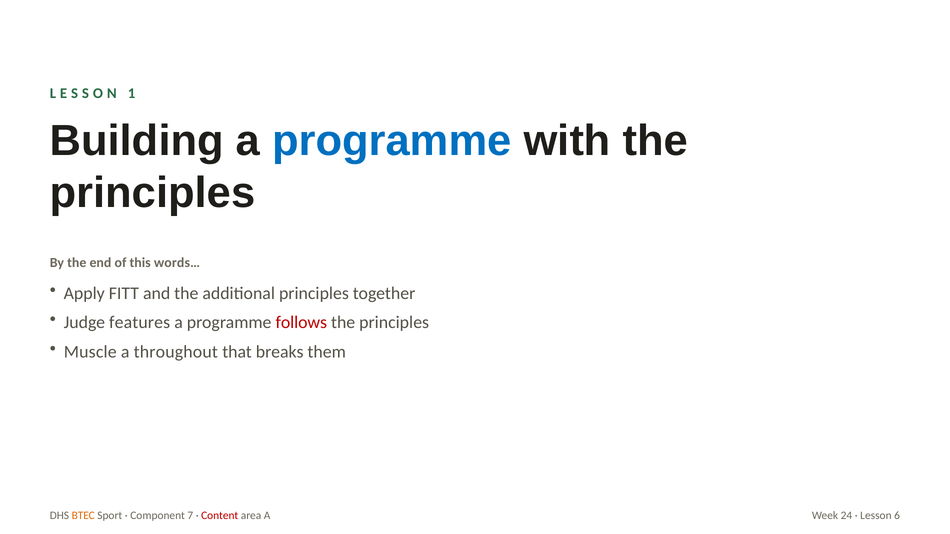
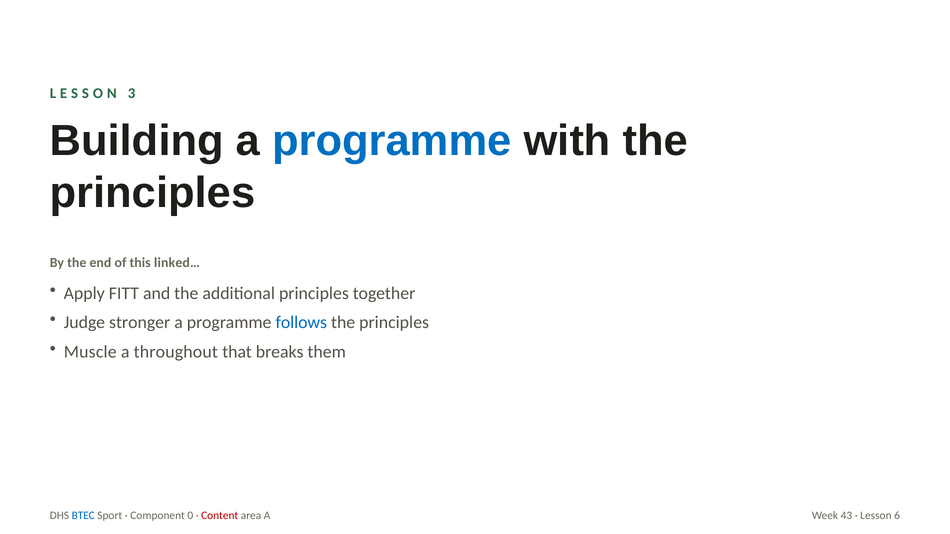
1: 1 -> 3 (132, 94)
words…: words… -> linked… (177, 263)
features: features -> stronger (140, 323)
follows colour: red -> blue (301, 323)
BTEC colour: orange -> blue (83, 516)
7: 7 -> 0 (190, 516)
24: 24 -> 43 (846, 516)
